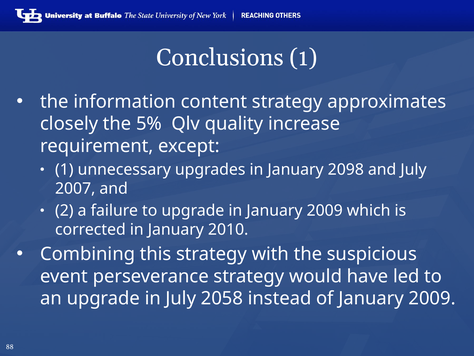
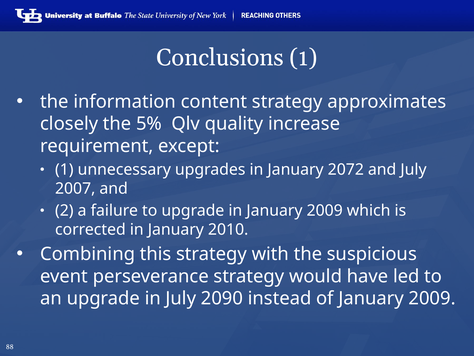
2098: 2098 -> 2072 (346, 169)
2058: 2058 -> 2090 (222, 298)
